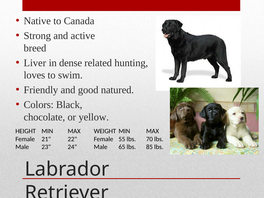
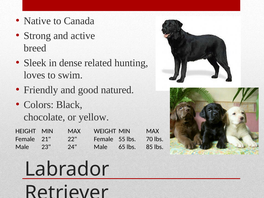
Liver: Liver -> Sleek (35, 63)
